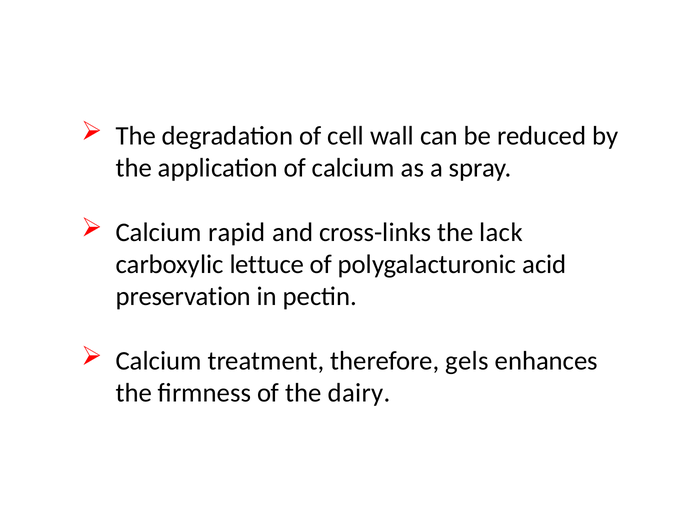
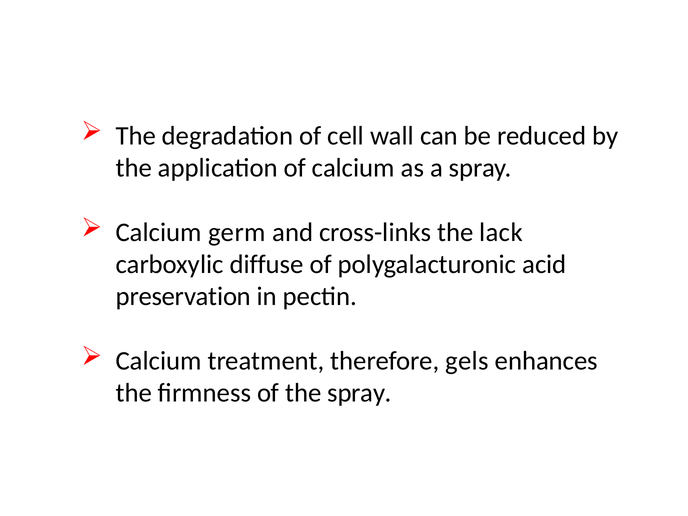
rapid: rapid -> germ (237, 232)
lettuce: lettuce -> diffuse (267, 264)
the dairy: dairy -> spray (360, 393)
